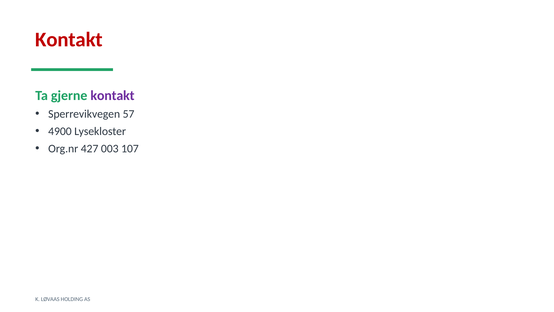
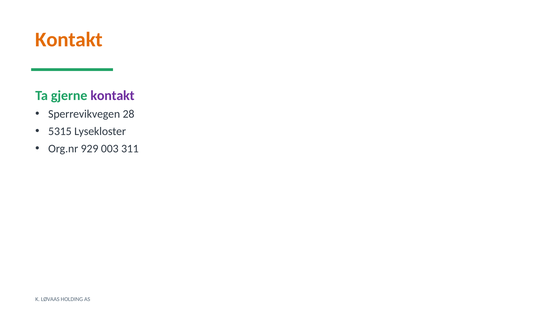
Kontakt colour: red -> orange (69, 40)
57: 57 -> 28 (129, 114)
4900: 4900 -> 5315 (60, 131)
427: 427 -> 929 (90, 149)
107: 107 -> 311 (130, 149)
